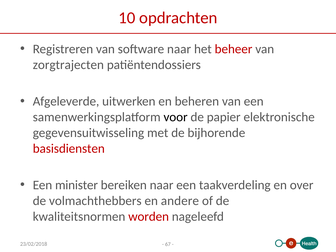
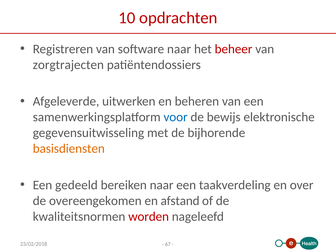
voor colour: black -> blue (176, 117)
papier: papier -> bewijs (224, 117)
basisdiensten colour: red -> orange (69, 148)
minister: minister -> gedeeld (76, 185)
volmachthebbers: volmachthebbers -> overeengekomen (95, 201)
andere: andere -> afstand (180, 201)
